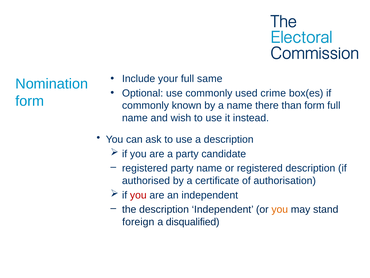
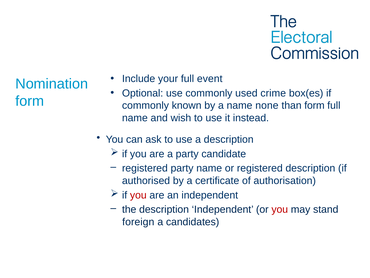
same: same -> event (210, 79)
there: there -> none (267, 105)
you colour: orange -> red (280, 209)
disqualified: disqualified -> candidates (193, 221)
